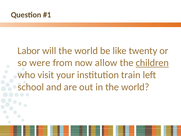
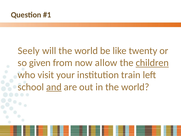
Labor: Labor -> Seely (29, 51)
were: were -> given (40, 63)
and underline: none -> present (54, 87)
